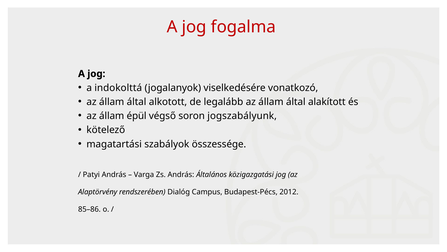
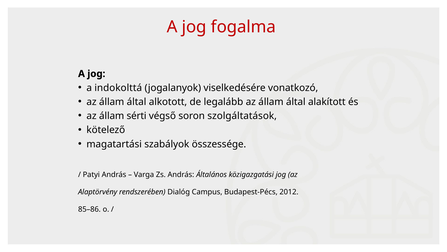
épül: épül -> sérti (137, 116)
jogszabályunk: jogszabályunk -> szolgáltatások (242, 116)
